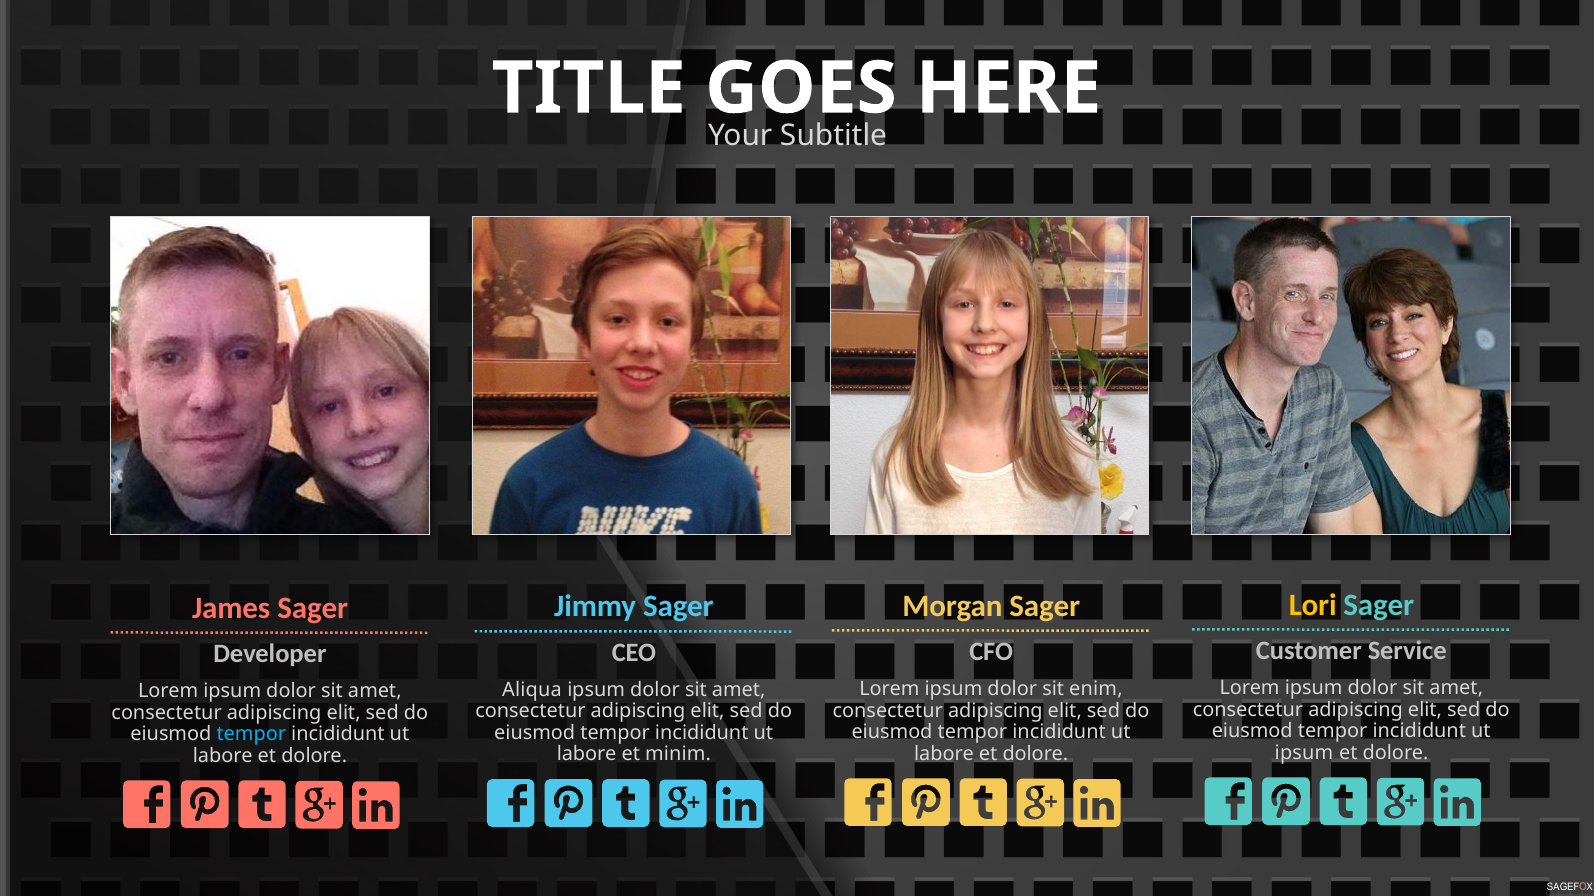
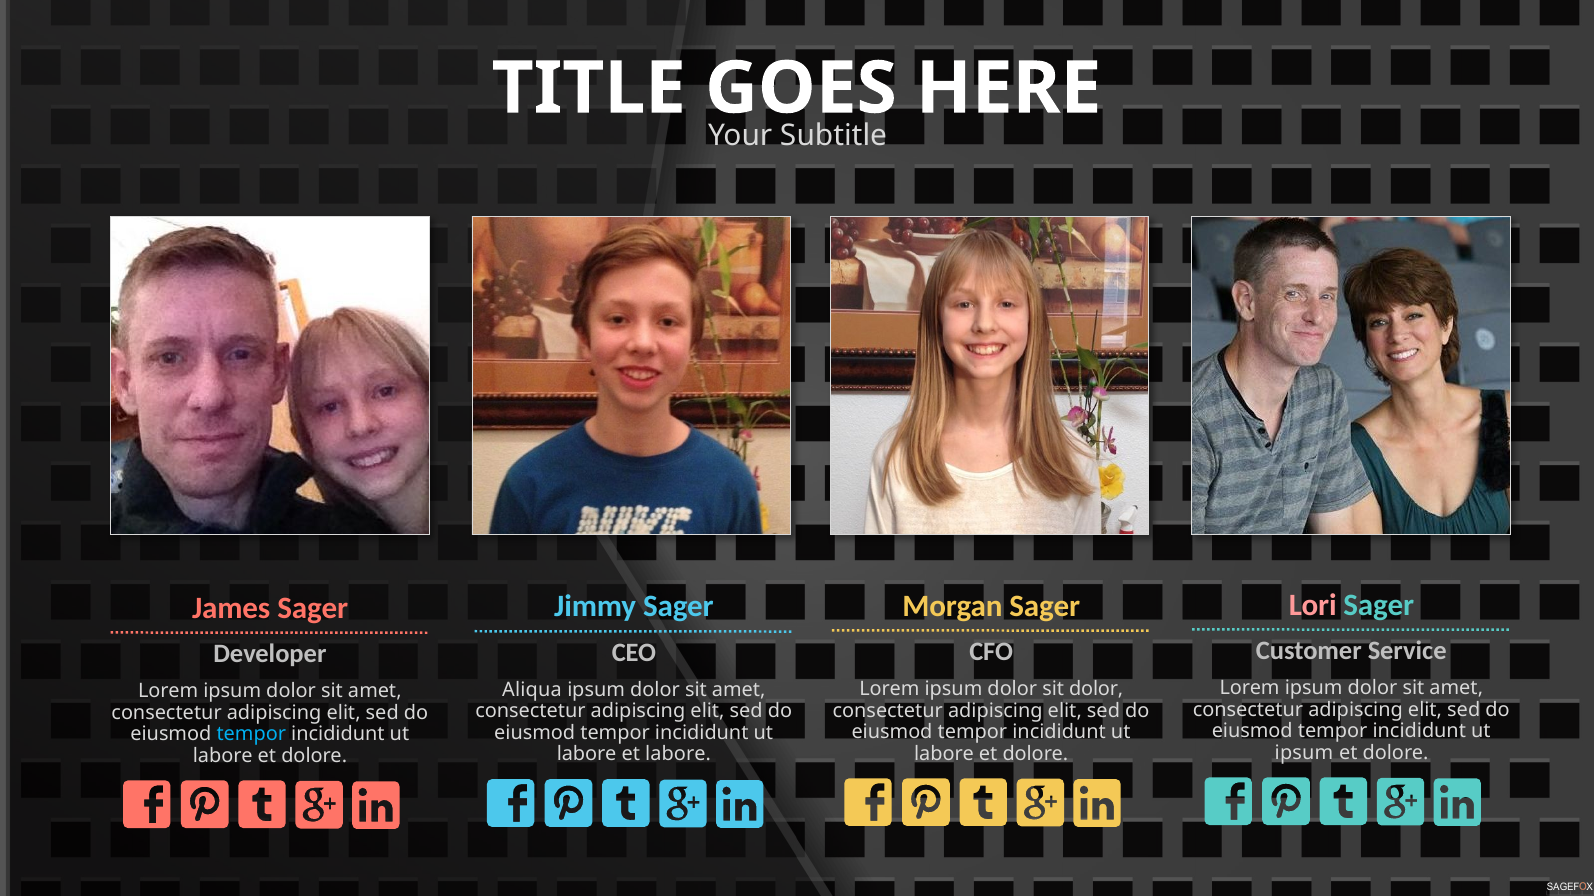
Lori colour: yellow -> pink (1313, 605)
sit enim: enim -> dolor (1096, 689)
et minim: minim -> labore (678, 755)
